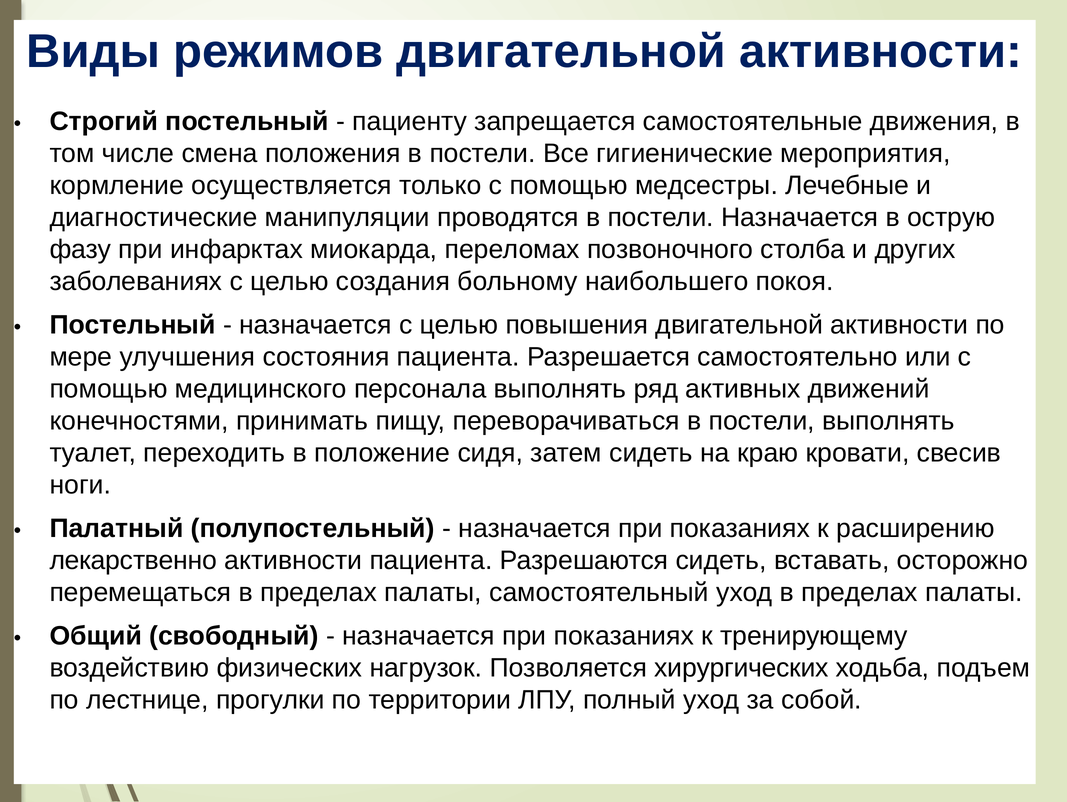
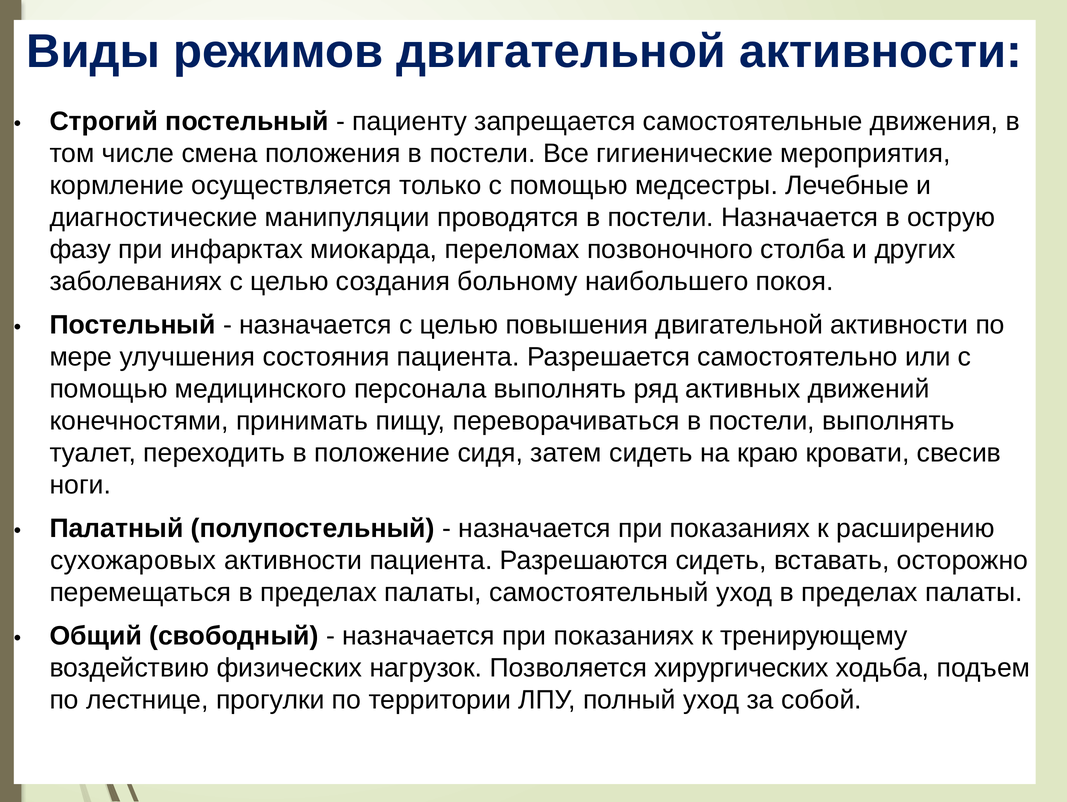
лекарственно: лекарственно -> сухожаровых (133, 560)
